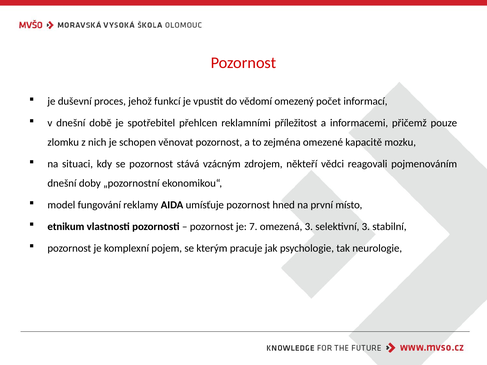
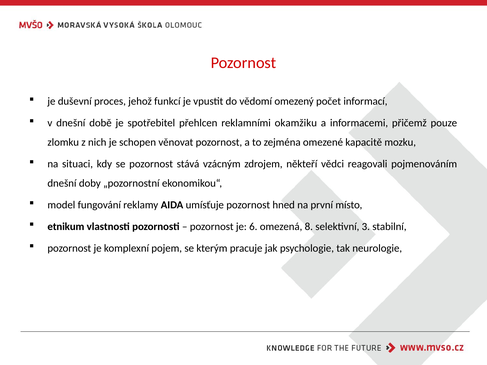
příležitost: příležitost -> okamžiku (296, 123)
7: 7 -> 6 (253, 227)
omezená 3: 3 -> 8 (309, 227)
